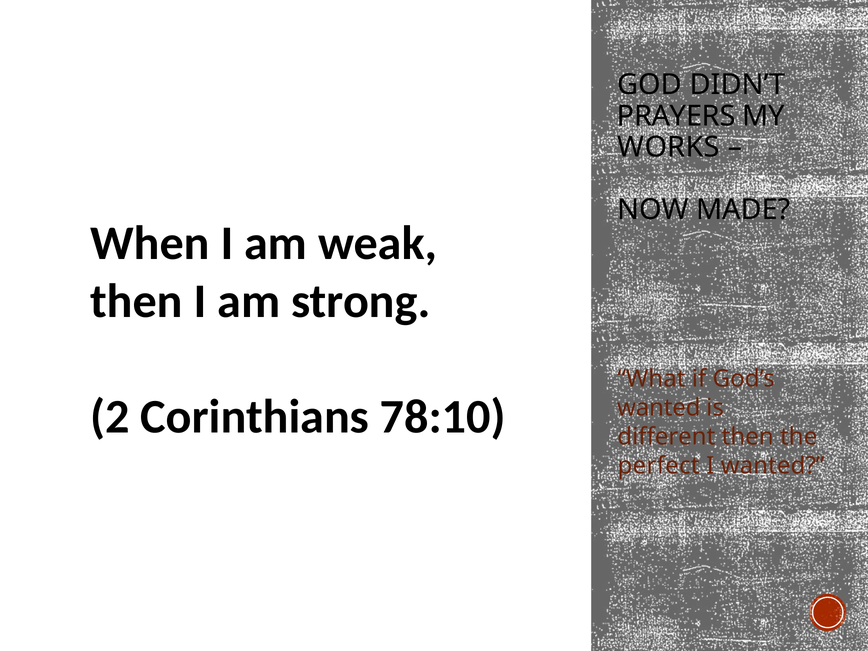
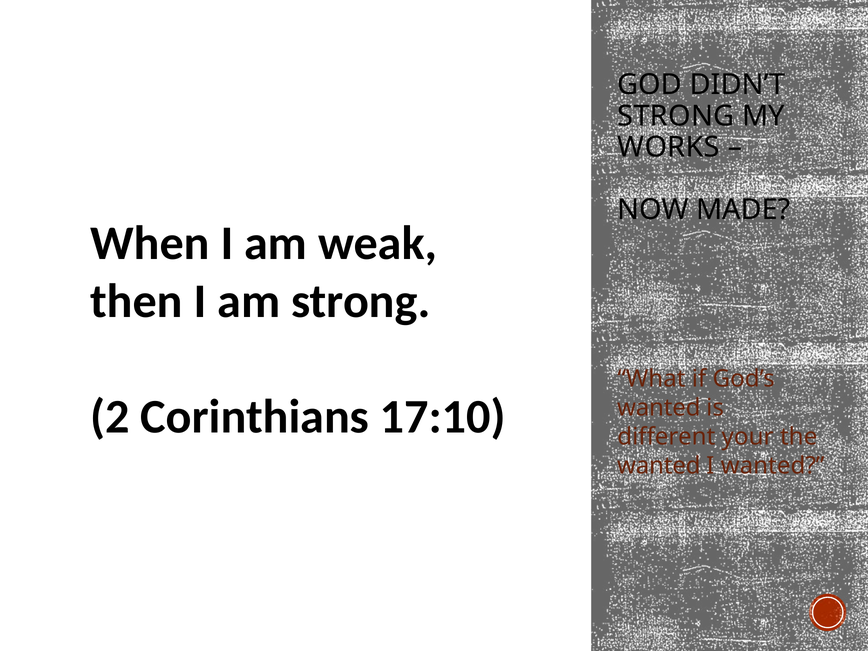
PRAYERS: PRAYERS -> STRONG (676, 116)
78:10: 78:10 -> 17:10 (443, 417)
different then: then -> your (748, 437)
perfect: perfect -> wanted (659, 466)
